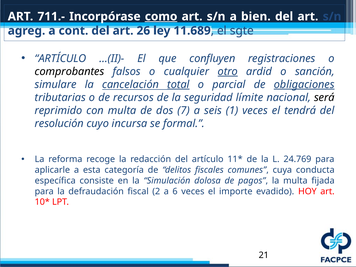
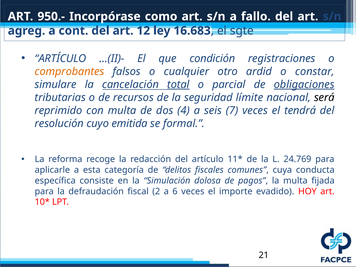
711.-: 711.- -> 950.- (51, 16)
como underline: present -> none (161, 16)
bien: bien -> fallo (256, 16)
26: 26 -> 12 (143, 31)
11.689: 11.689 -> 16.683 (192, 31)
confluyen: confluyen -> condición (212, 58)
comprobantes colour: black -> orange (69, 71)
otro underline: present -> none (228, 71)
sanción: sanción -> constar (315, 71)
7: 7 -> 4 (184, 111)
1: 1 -> 7 (232, 111)
incursa: incursa -> emitida (130, 124)
